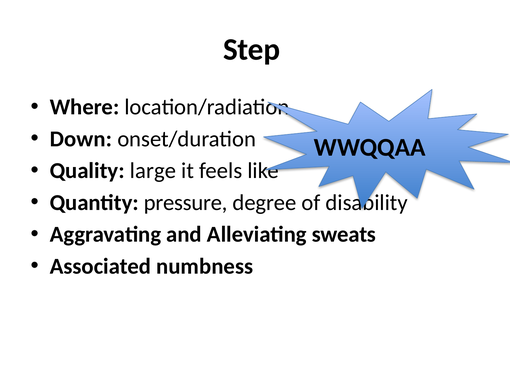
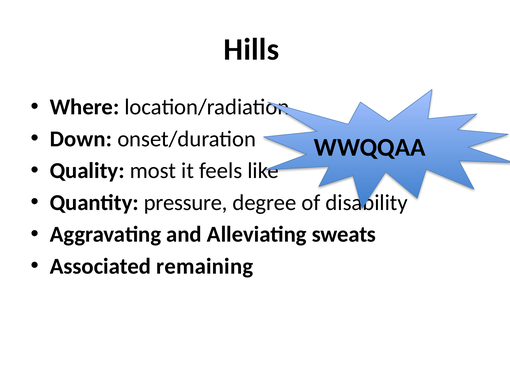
Step: Step -> Hills (251, 49)
large: large -> most (153, 171)
numbness: numbness -> remaining (205, 266)
